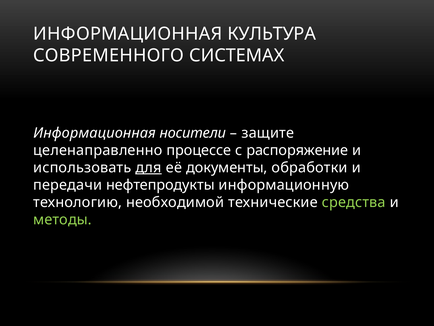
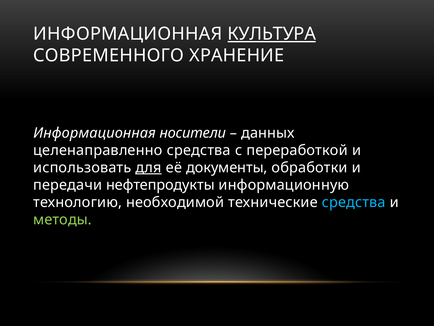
КУЛЬТУРА underline: none -> present (272, 34)
СИСТЕМАХ: СИСТЕМАХ -> ХРАНЕНИЕ (237, 56)
защите: защите -> данных (268, 133)
целенаправленно процессе: процессе -> средства (199, 150)
распоряжение: распоряжение -> переработкой (297, 150)
средства colour: light green -> light blue (354, 202)
